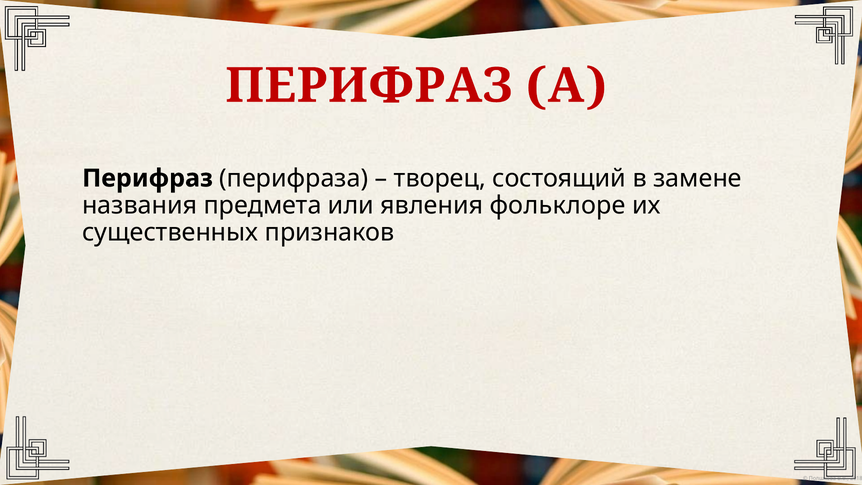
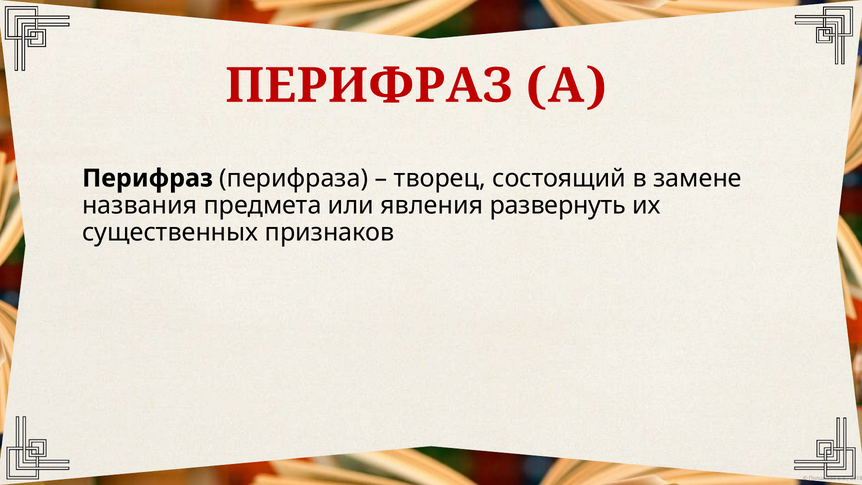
фольклоре: фольклоре -> развернуть (558, 205)
